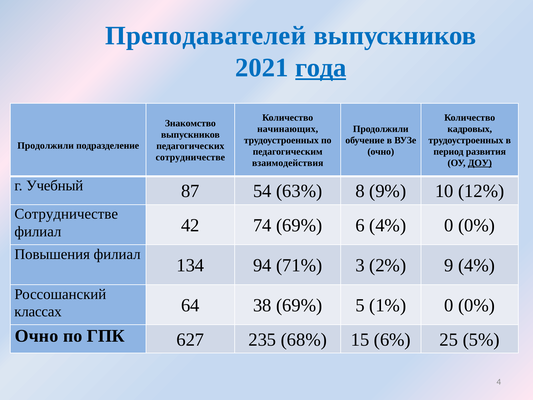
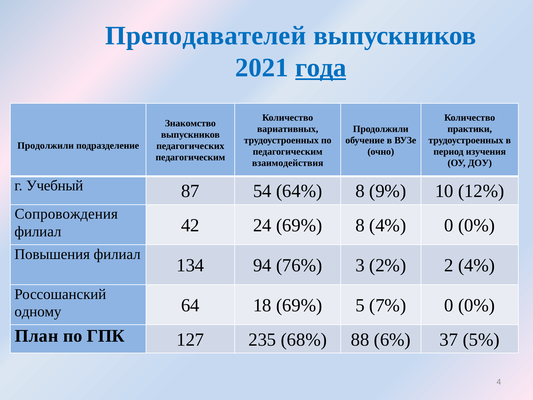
начинающих: начинающих -> вариативных (288, 129)
кадровых: кадровых -> практики (470, 129)
развития: развития -> изучения (486, 151)
сотрудничестве: сотрудничестве -> педагогическим (190, 157)
ДОУ underline: present -> none (480, 163)
63%: 63% -> 64% (299, 191)
Сотрудничестве: Сотрудничестве -> Сопровождения (66, 214)
74: 74 -> 24 (262, 225)
69% 6: 6 -> 8 (360, 225)
71%: 71% -> 76% (299, 265)
9: 9 -> 2 (449, 265)
классах: классах -> одному (38, 312)
38: 38 -> 18 (262, 305)
1%: 1% -> 7% (388, 305)
Очно: Очно -> План (37, 336)
627: 627 -> 127 (190, 340)
15: 15 -> 88 (360, 340)
25: 25 -> 37 (449, 340)
